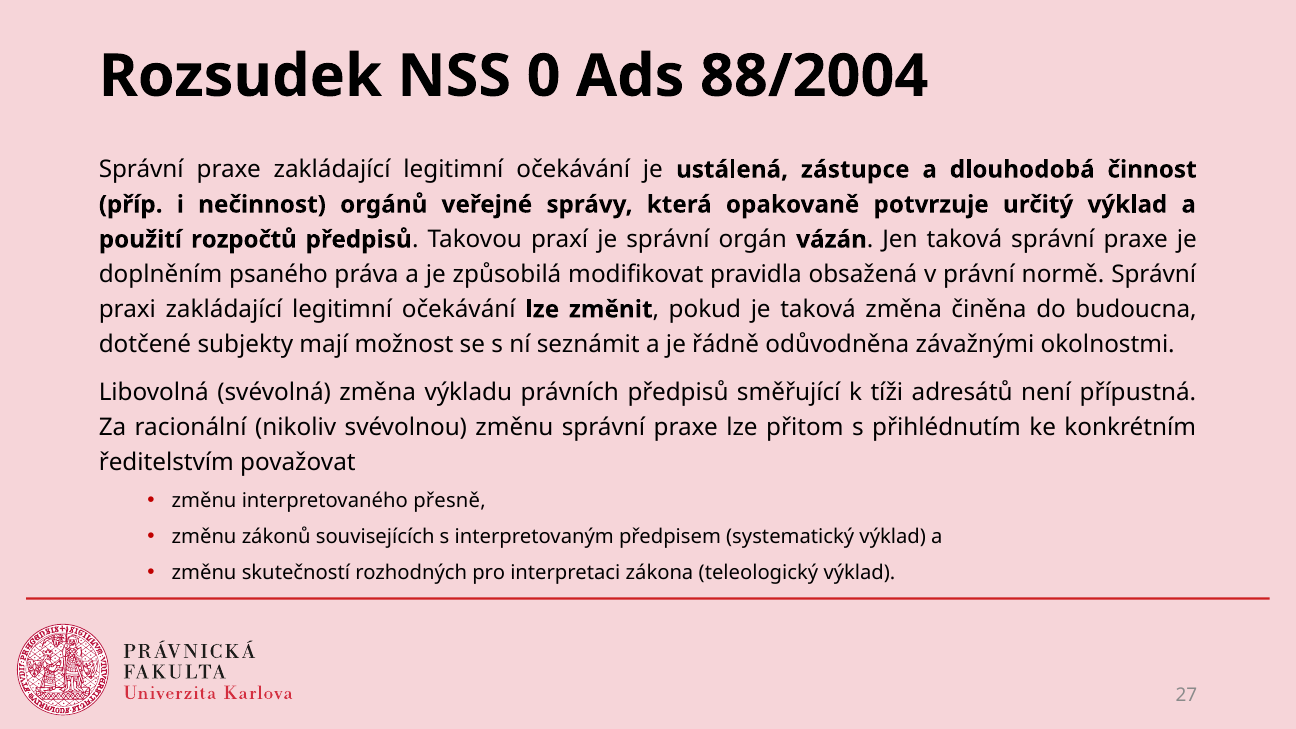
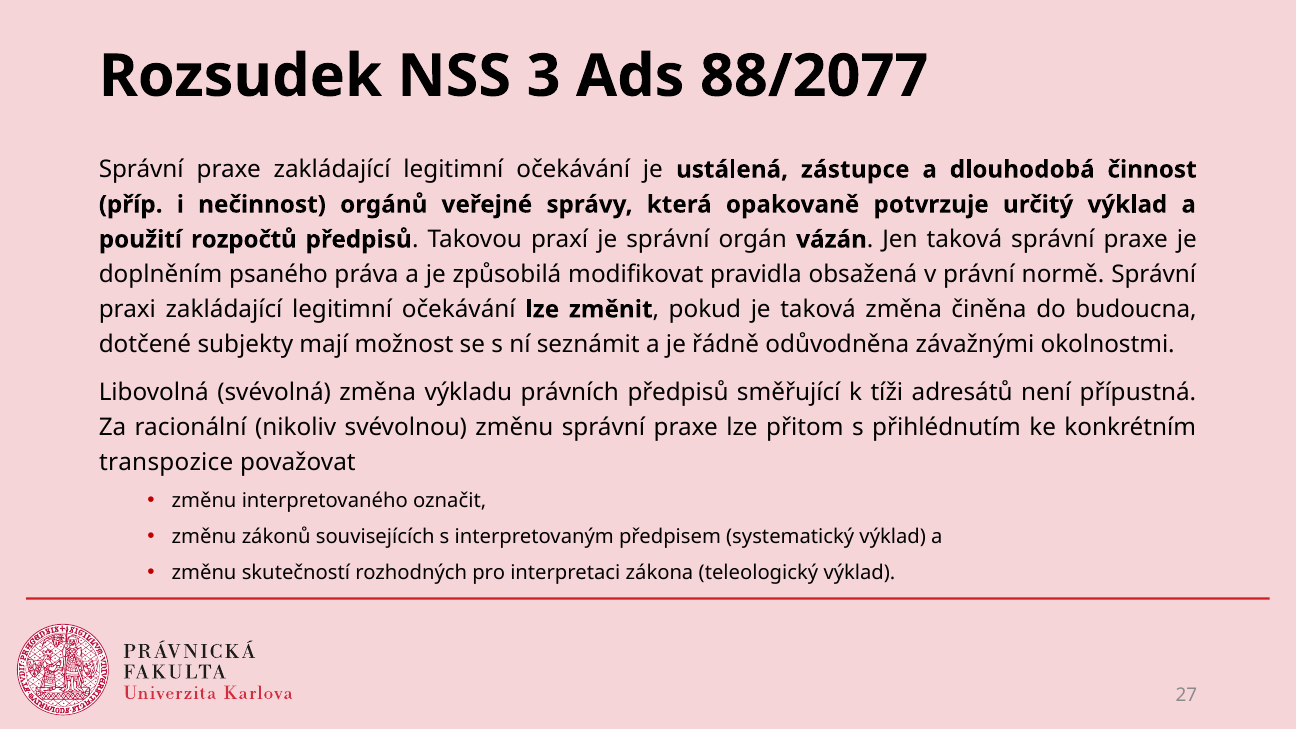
0: 0 -> 3 (544, 76)
88/2004: 88/2004 -> 88/2077 (814, 76)
ředitelstvím: ředitelstvím -> transpozice (166, 463)
přesně: přesně -> označit (450, 501)
